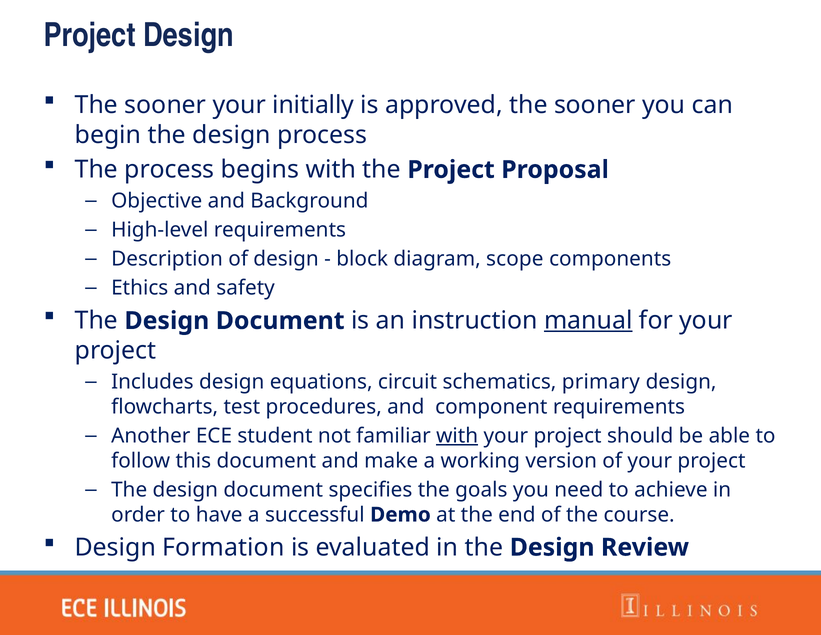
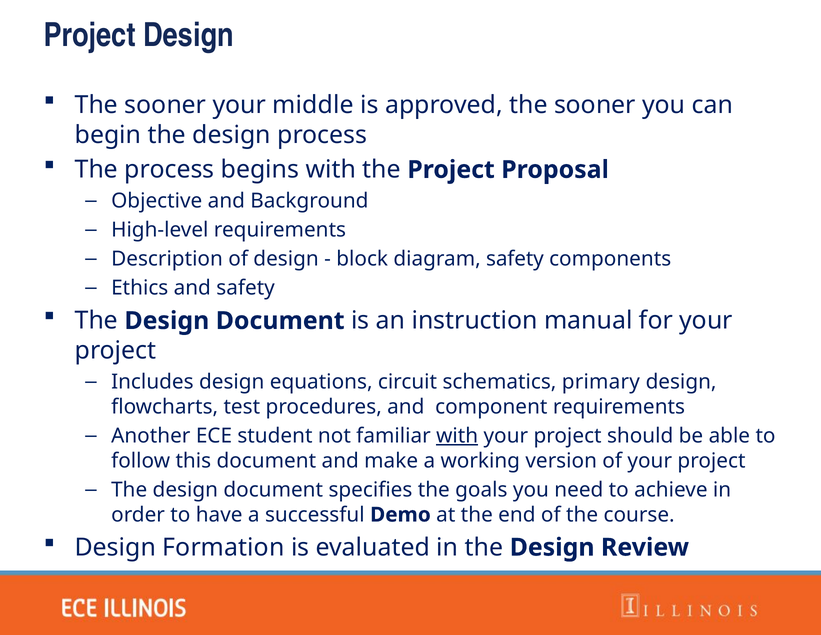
initially: initially -> middle (313, 105)
diagram scope: scope -> safety (515, 259)
manual underline: present -> none (588, 320)
